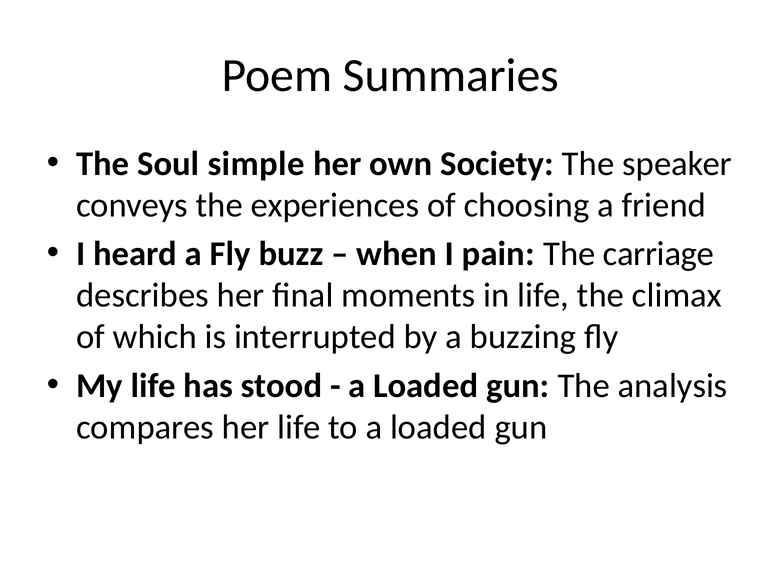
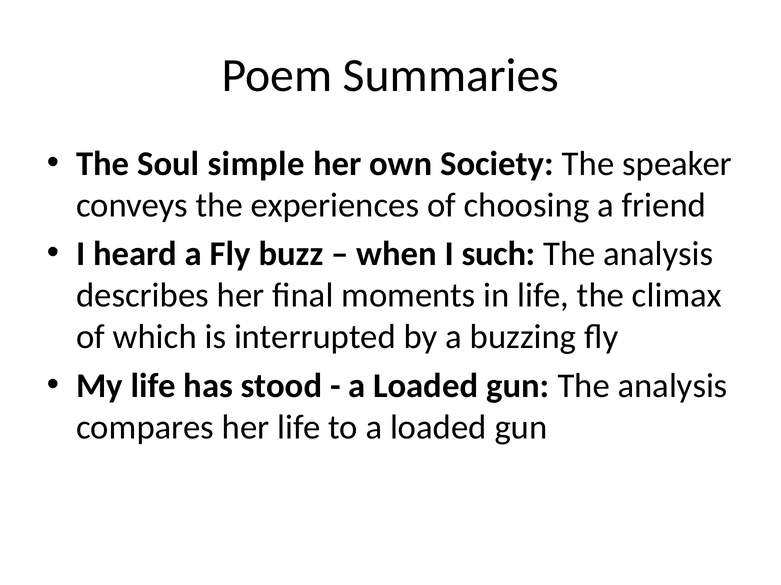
pain: pain -> such (499, 254)
carriage: carriage -> analysis (658, 254)
